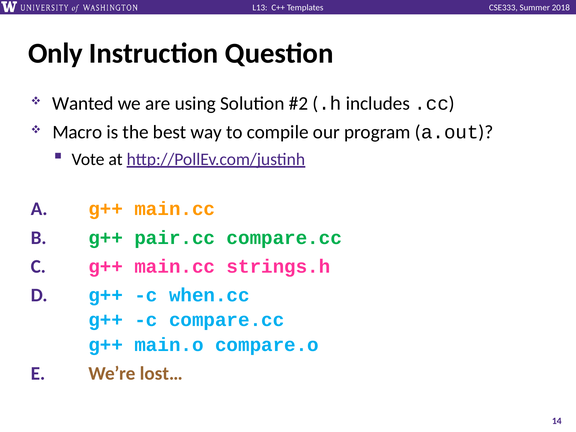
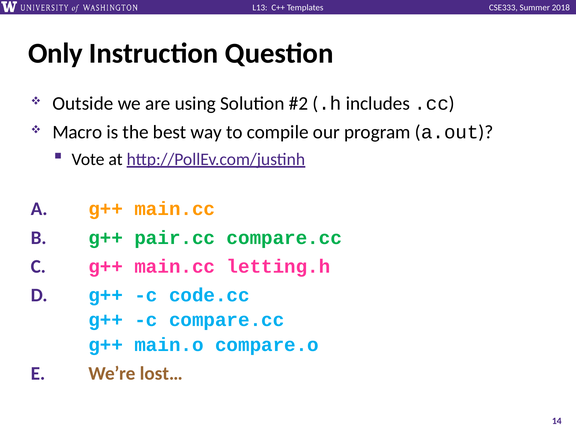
Wanted: Wanted -> Outside (83, 103)
strings.h: strings.h -> letting.h (279, 266)
when.cc: when.cc -> code.cc (209, 295)
